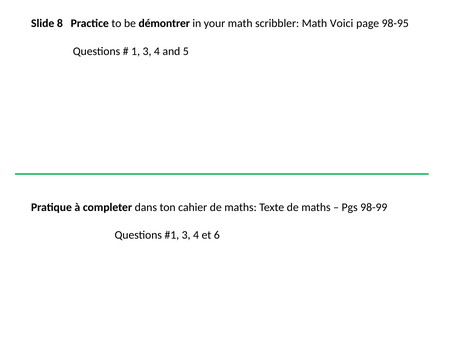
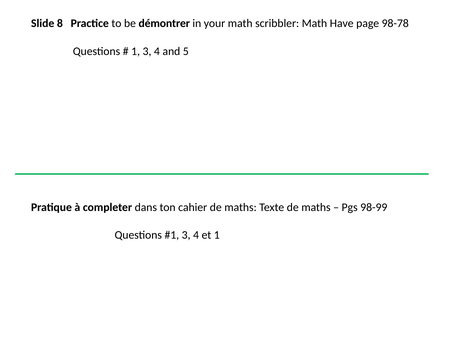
Voici: Voici -> Have (342, 23)
98-95: 98-95 -> 98-78 (395, 23)
et 6: 6 -> 1 (217, 235)
